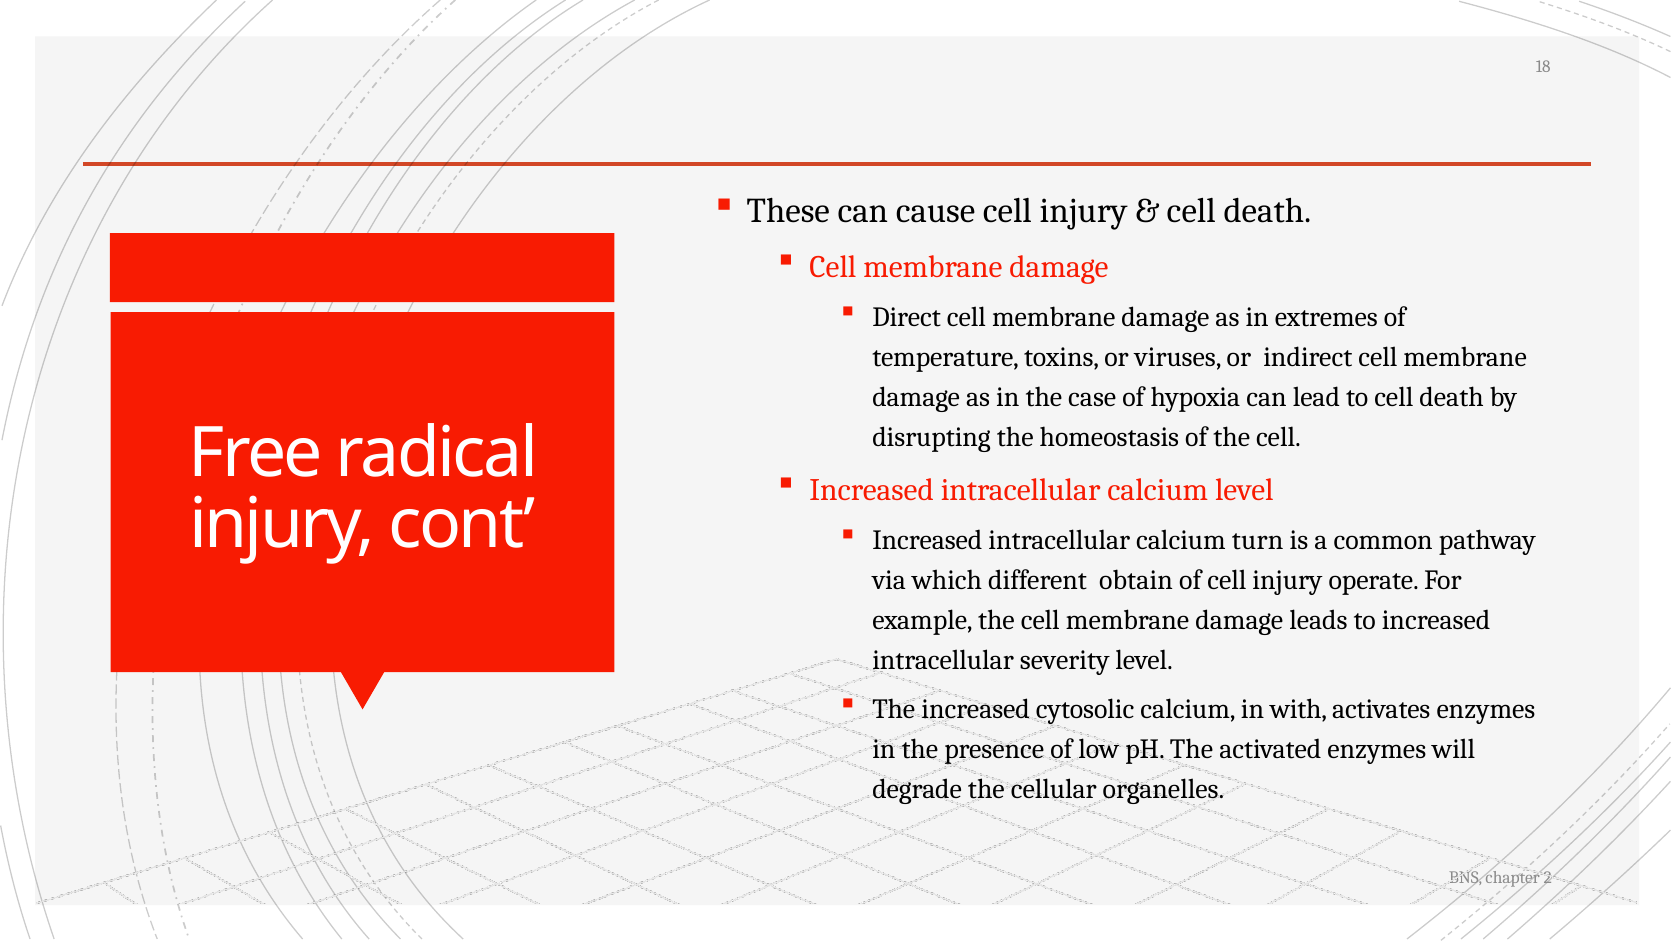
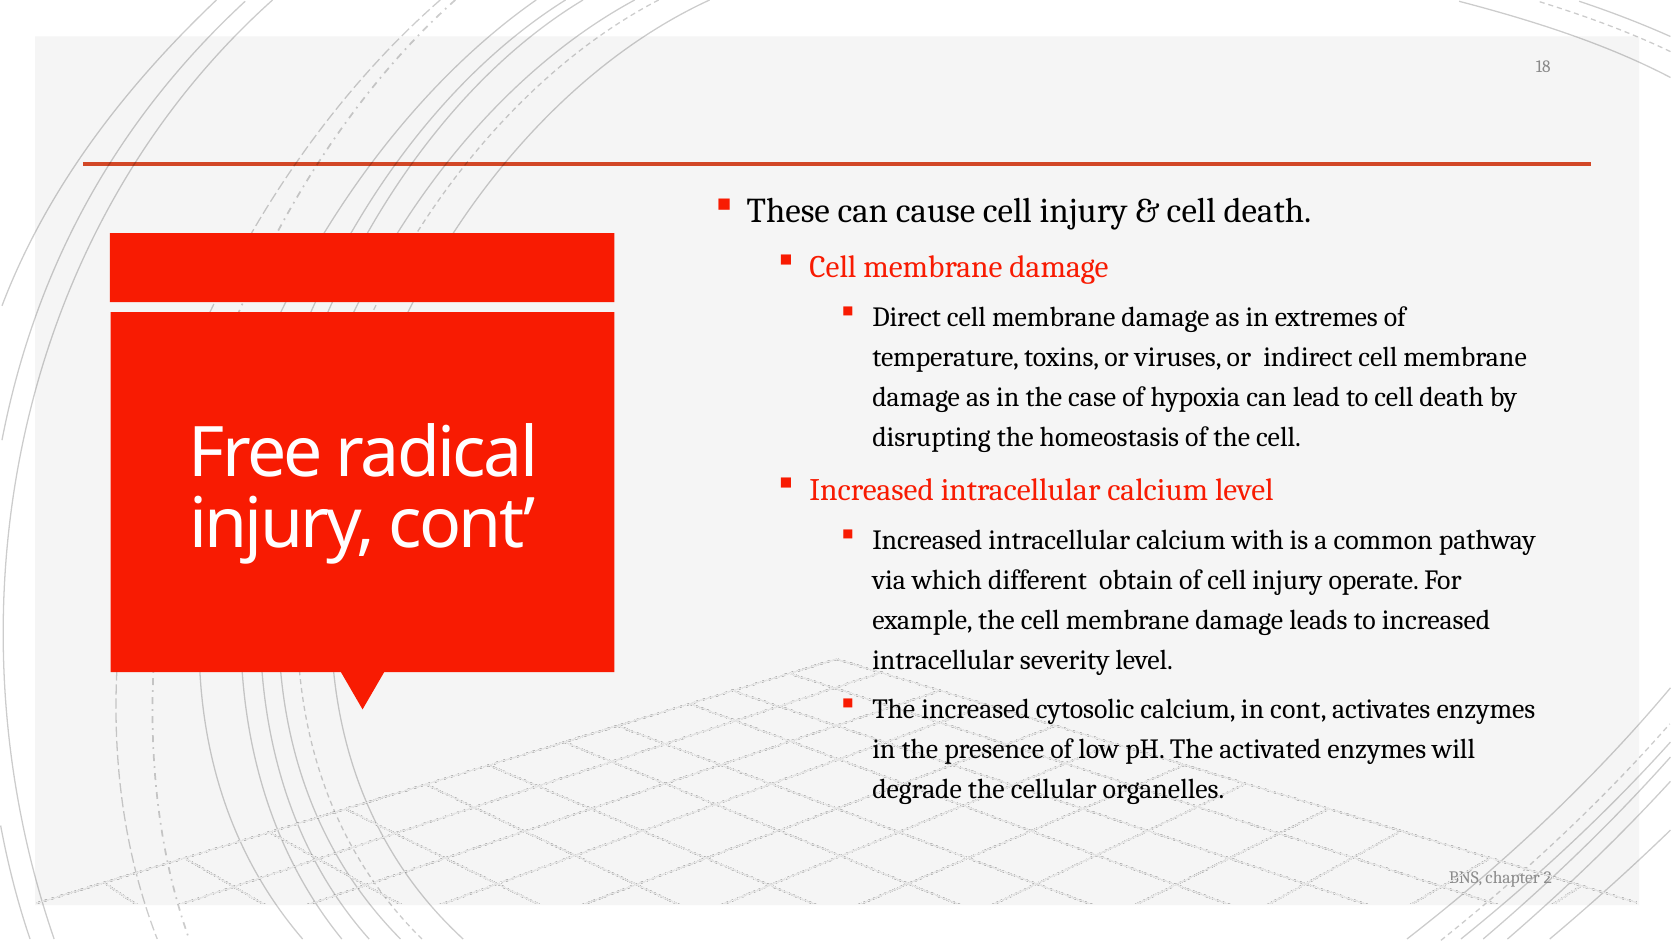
turn: turn -> with (1258, 541)
in with: with -> cont (1298, 710)
